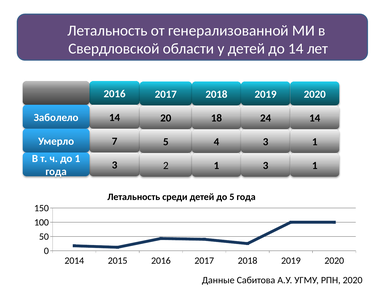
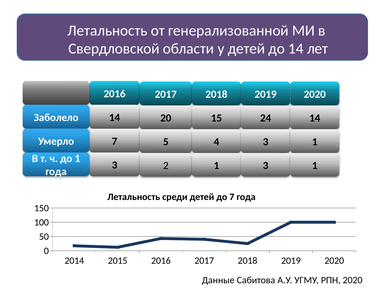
18: 18 -> 15 (216, 118)
до 5: 5 -> 7 (232, 197)
